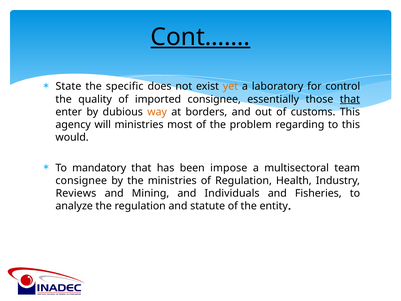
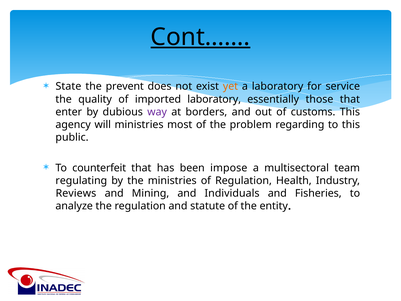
specific: specific -> prevent (125, 86)
control: control -> service (343, 86)
imported consignee: consignee -> laboratory (214, 99)
that underline: present -> none (350, 99)
way colour: orange -> purple (157, 112)
would: would -> public (72, 137)
mandatory: mandatory -> counterfeit (99, 168)
consignee: consignee -> regulating (81, 181)
